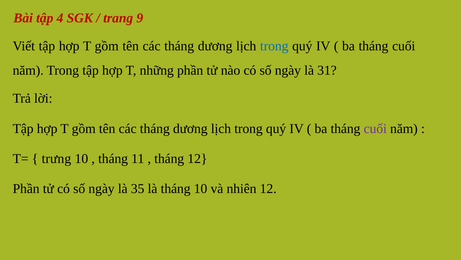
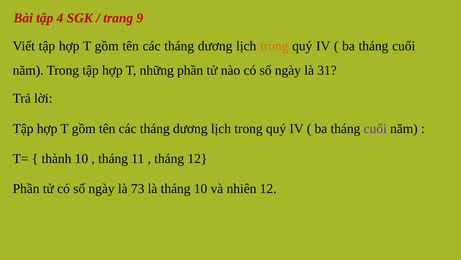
trong colour: blue -> orange (274, 46)
trưng: trưng -> thành (56, 158)
35: 35 -> 73 (138, 188)
